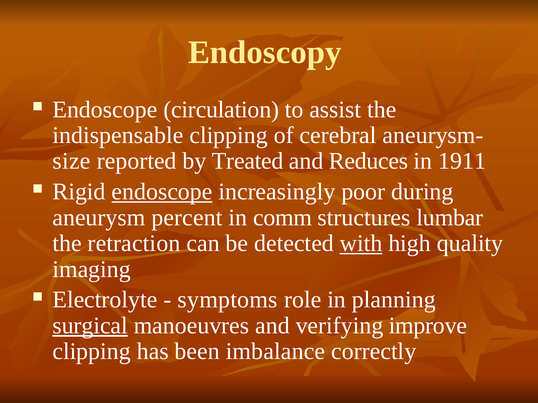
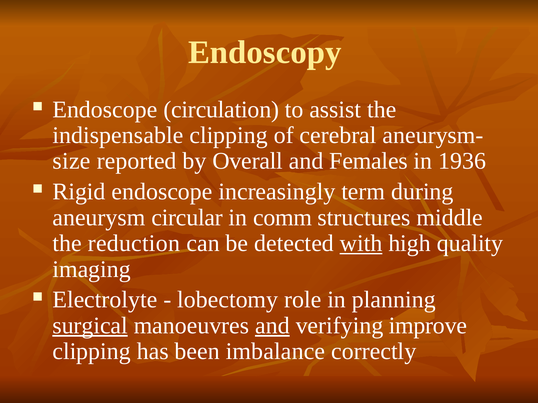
Treated: Treated -> Overall (248, 161)
Reduces: Reduces -> Females (369, 161)
1911: 1911 -> 1936 (462, 161)
endoscope underline: present -> none (162, 192)
poor: poor -> term (363, 192)
percent: percent -> circular (187, 218)
lumbar: lumbar -> middle (450, 218)
retraction: retraction -> reduction (134, 244)
symptoms: symptoms -> lobectomy (228, 300)
and underline: none -> present (272, 326)
